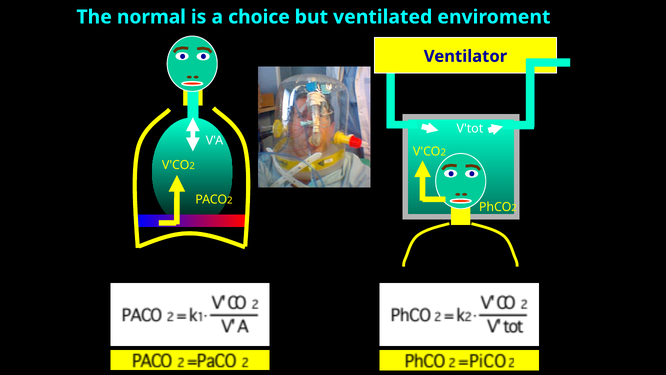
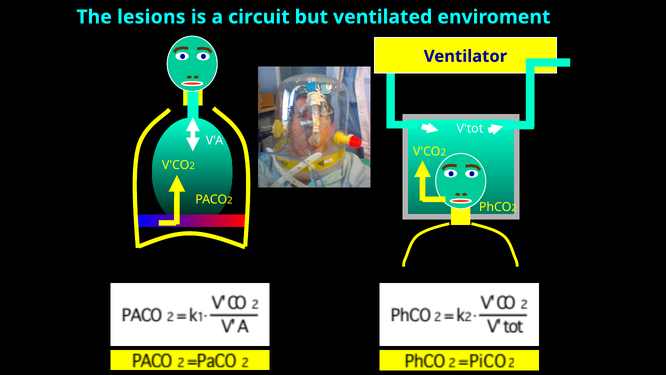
normal: normal -> lesions (151, 17)
choice: choice -> circuit (259, 17)
